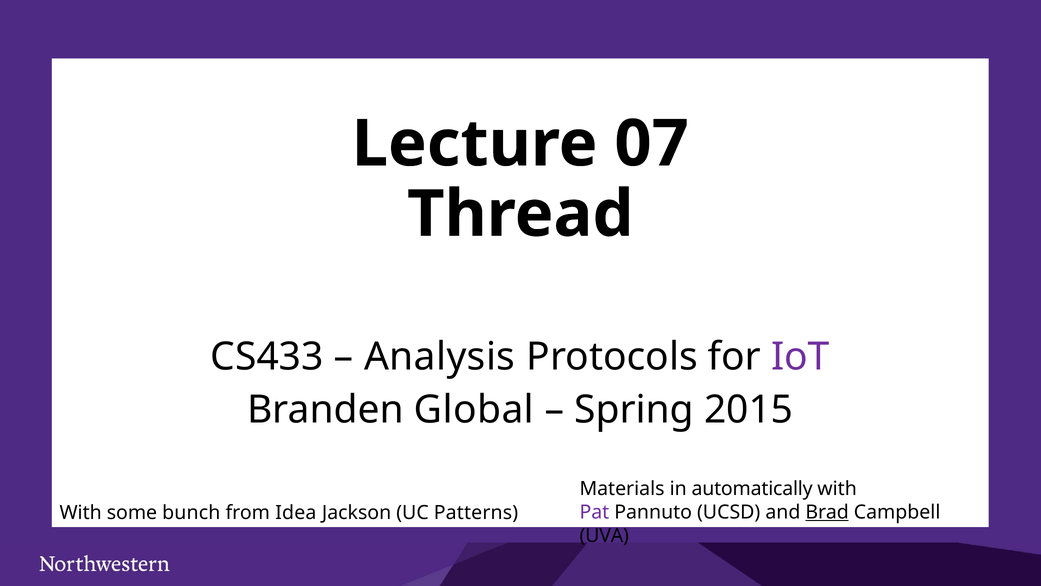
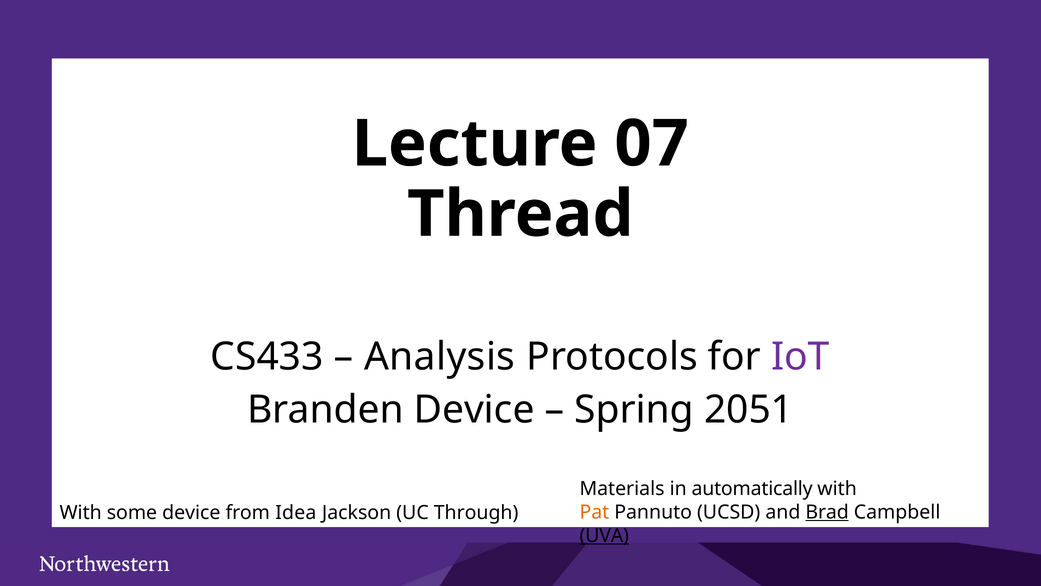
Branden Global: Global -> Device (474, 410)
2015: 2015 -> 2051 (749, 410)
Pat colour: purple -> orange (594, 512)
some bunch: bunch -> device (191, 513)
Patterns: Patterns -> Through (476, 513)
UVA underline: none -> present (604, 535)
